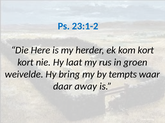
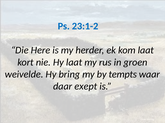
kom kort: kort -> laat (146, 50)
away: away -> exept (86, 87)
